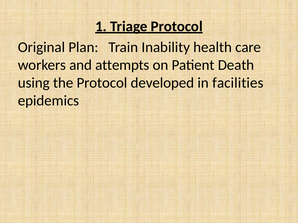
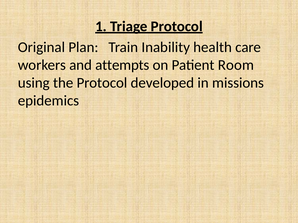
Death: Death -> Room (236, 65)
facilities: facilities -> missions (238, 83)
